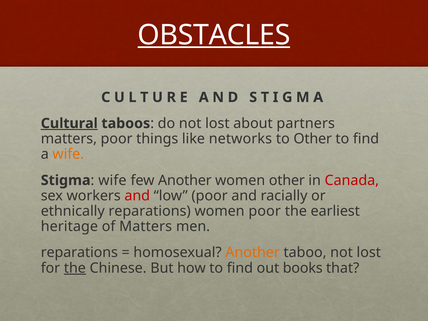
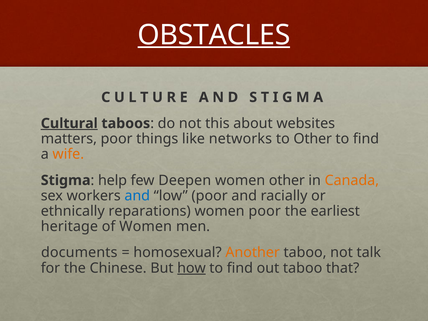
do not lost: lost -> this (217, 123)
partners: partners -> websites (306, 123)
wife: wife -> help (113, 180)
few Another: Another -> Deepen (185, 180)
Canada colour: red -> orange (352, 180)
and colour: red -> blue (137, 196)
of Matters: Matters -> Women (146, 227)
reparations: reparations -> documents (79, 253)
taboo not lost: lost -> talk (369, 253)
the underline: present -> none (75, 268)
how underline: none -> present (191, 268)
out books: books -> taboo (303, 268)
